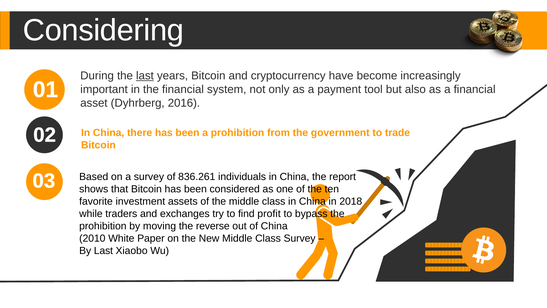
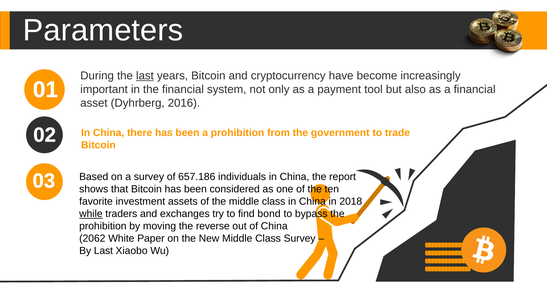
Considering: Considering -> Parameters (103, 30)
836.261: 836.261 -> 657.186 (197, 177)
while underline: none -> present (91, 214)
profit: profit -> bond (269, 214)
2010: 2010 -> 2062 (92, 238)
